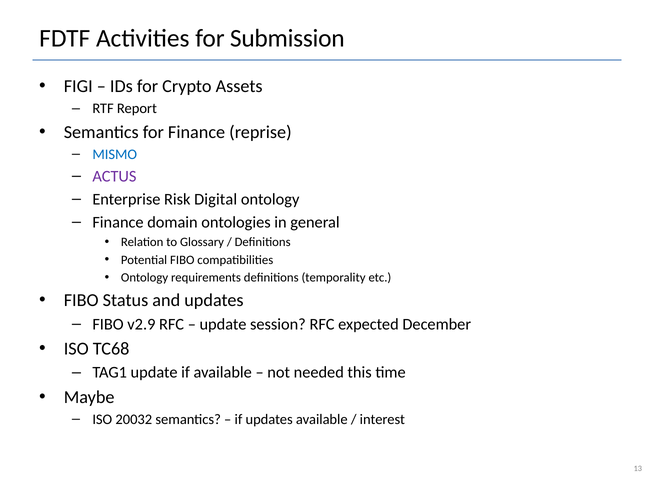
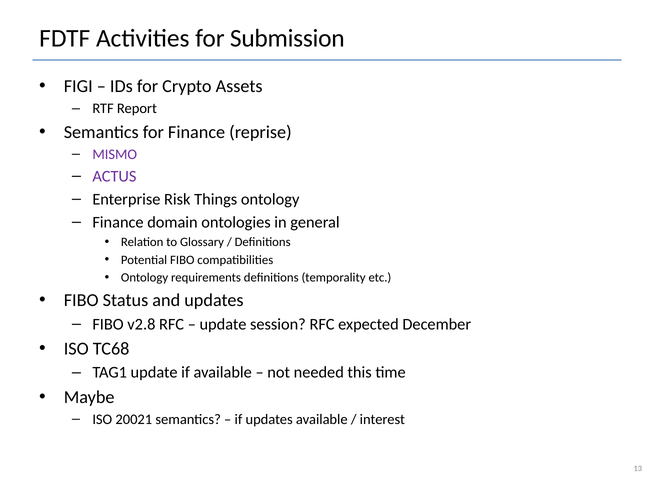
MISMO colour: blue -> purple (115, 154)
Digital: Digital -> Things (216, 199)
v2.9: v2.9 -> v2.8 (141, 324)
20032: 20032 -> 20021 (134, 419)
